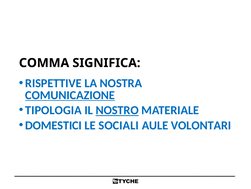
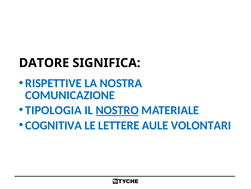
COMMA: COMMA -> DATORE (44, 63)
COMUNICAZIONE underline: present -> none (70, 95)
DOMESTICI: DOMESTICI -> COGNITIVA (54, 125)
SOCIALI: SOCIALI -> LETTERE (119, 125)
